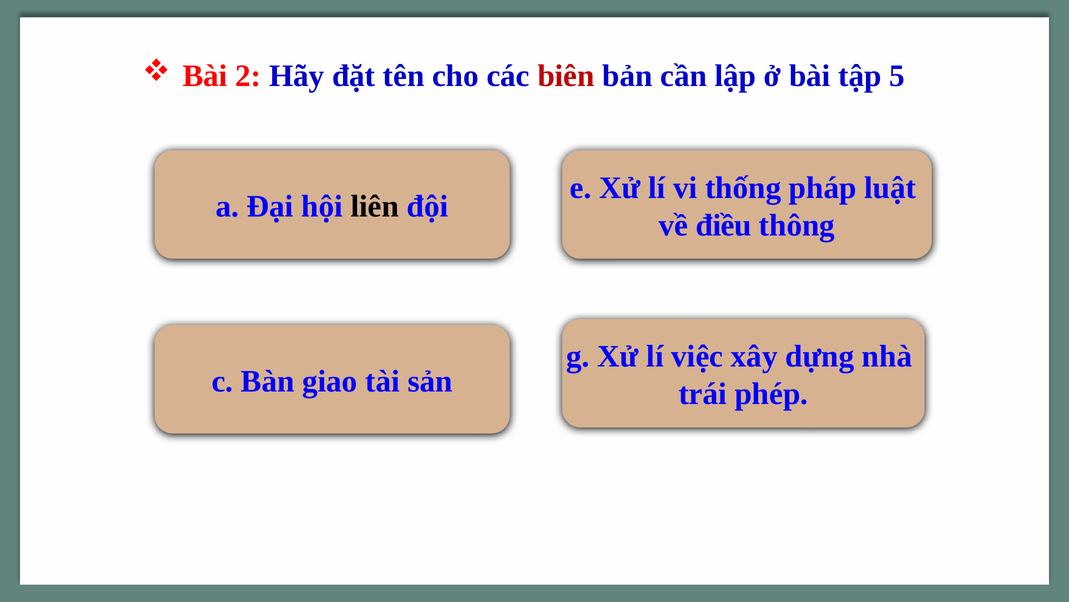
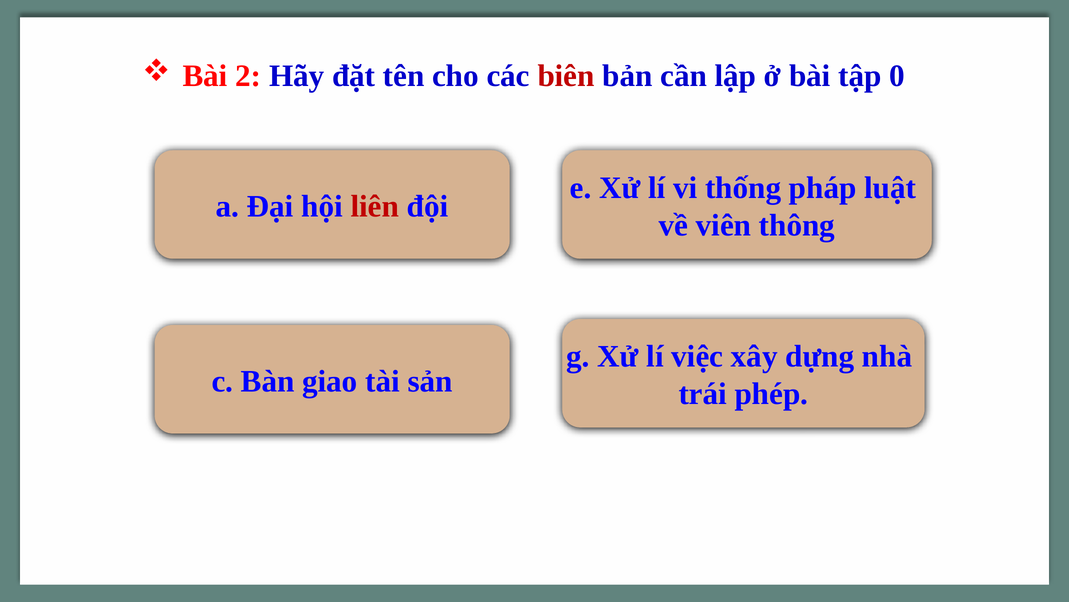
5: 5 -> 0 (897, 76)
liên colour: black -> red (375, 206)
điều: điều -> viên (724, 225)
